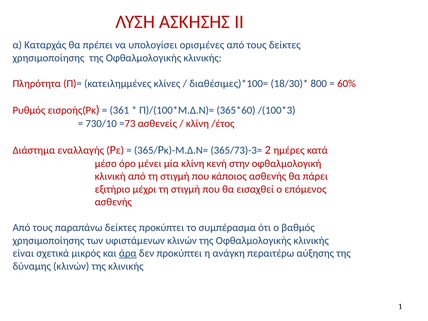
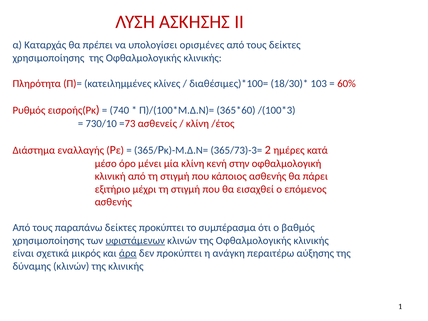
800: 800 -> 103 (319, 84)
361: 361 -> 740 (119, 110)
υφιστάμενων underline: none -> present (135, 241)
